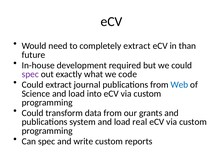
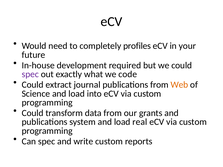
completely extract: extract -> profiles (137, 46)
than: than -> your (187, 46)
Web colour: blue -> orange (179, 85)
